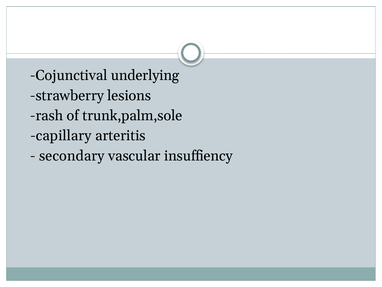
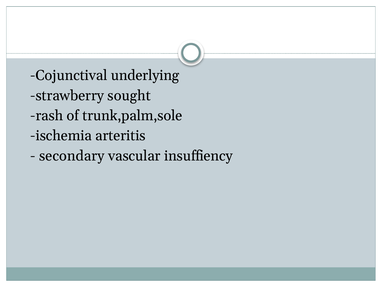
lesions: lesions -> sought (129, 95)
capillary: capillary -> ischemia (61, 136)
